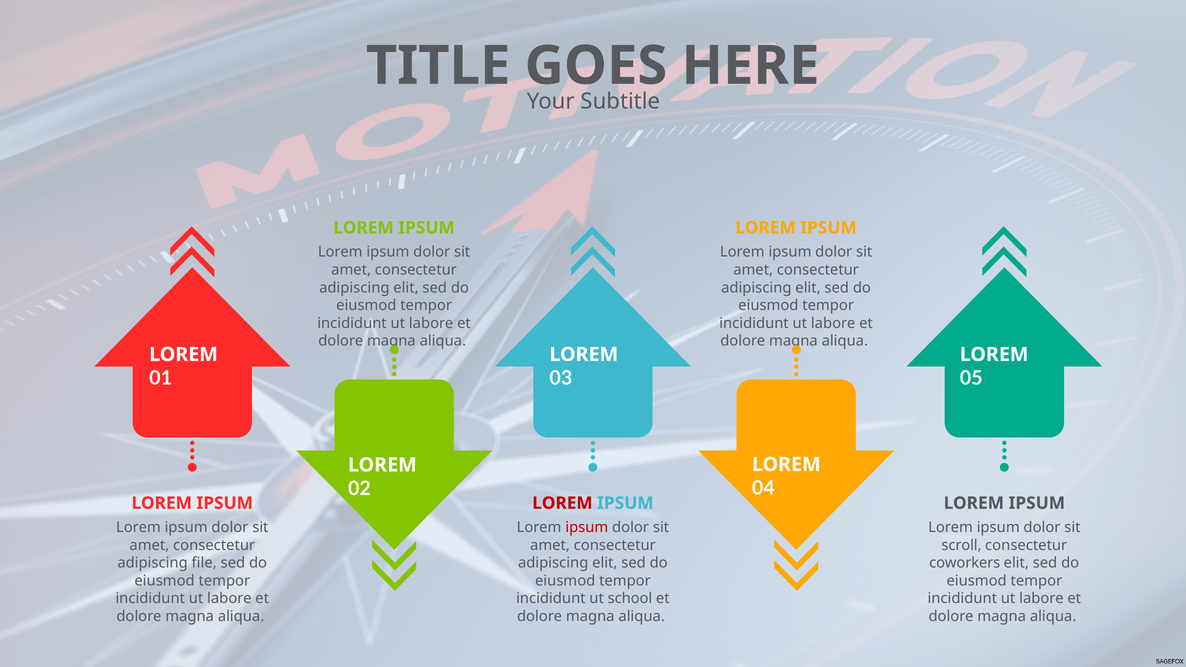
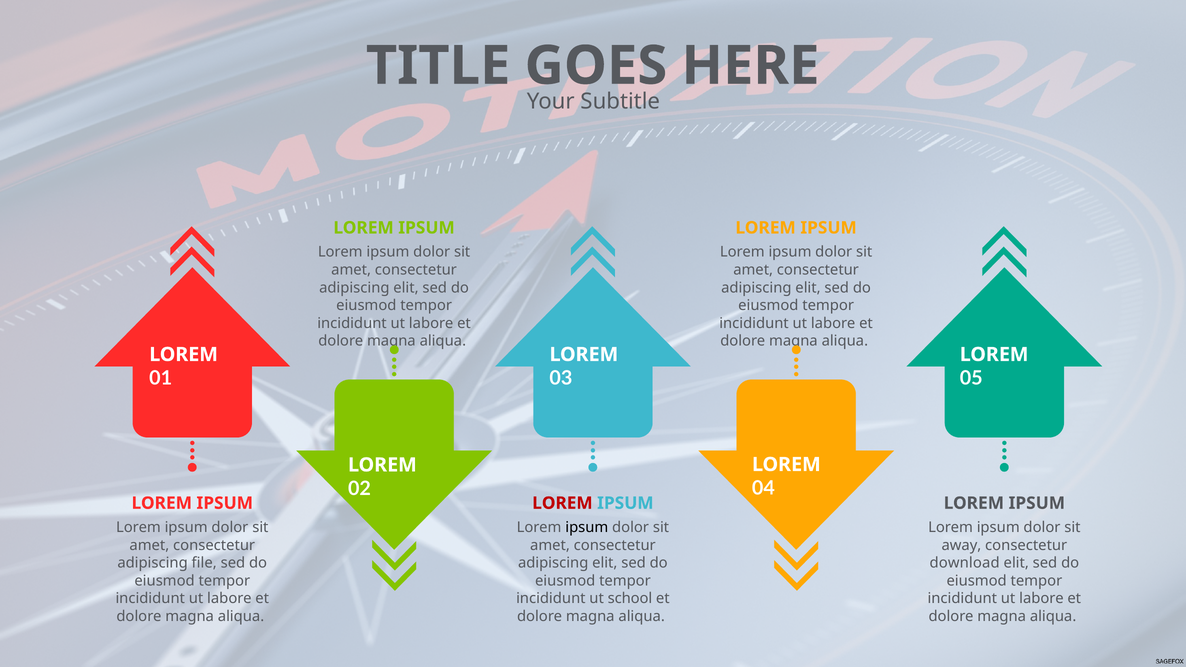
ipsum colour: red -> black (587, 528)
scroll: scroll -> away (961, 545)
coworkers: coworkers -> download (965, 563)
